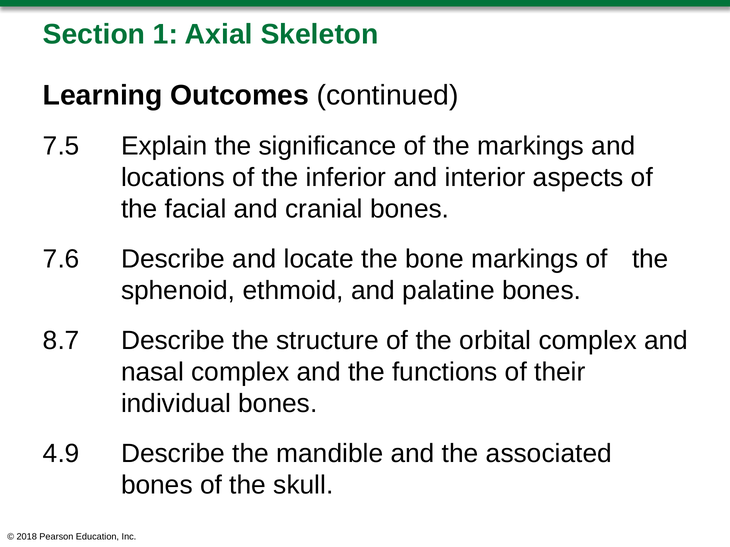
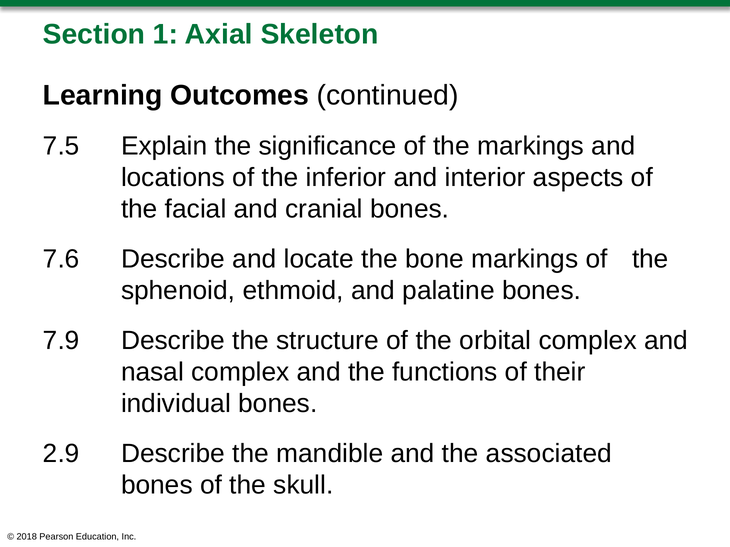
8.7: 8.7 -> 7.9 (61, 341)
4.9: 4.9 -> 2.9 (61, 454)
